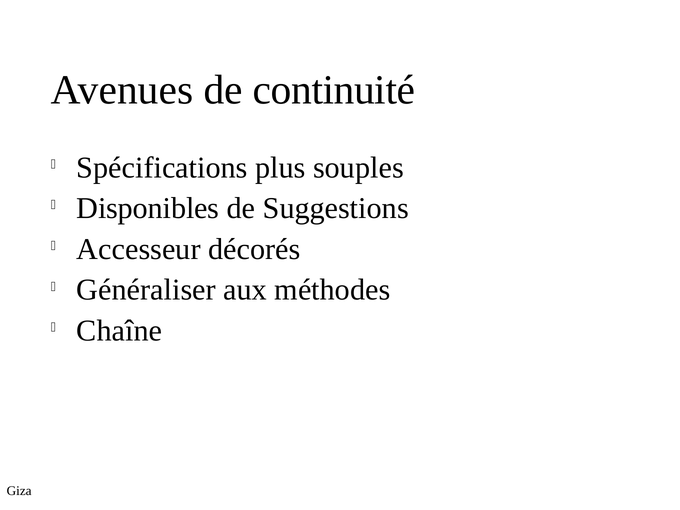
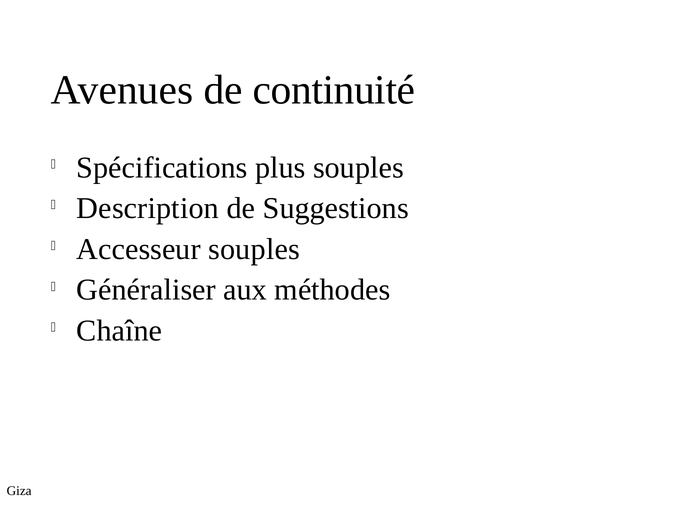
Disponibles: Disponibles -> Description (148, 208)
Accesseur décorés: décorés -> souples (254, 249)
